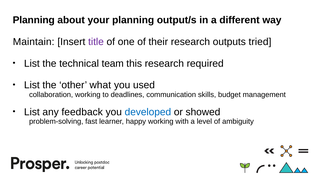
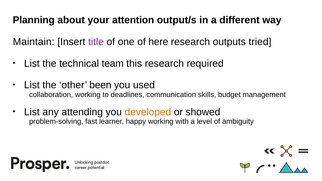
your planning: planning -> attention (133, 20)
their: their -> here (158, 42)
what: what -> been (100, 85)
feedback: feedback -> attending (82, 112)
developed colour: blue -> orange (148, 112)
